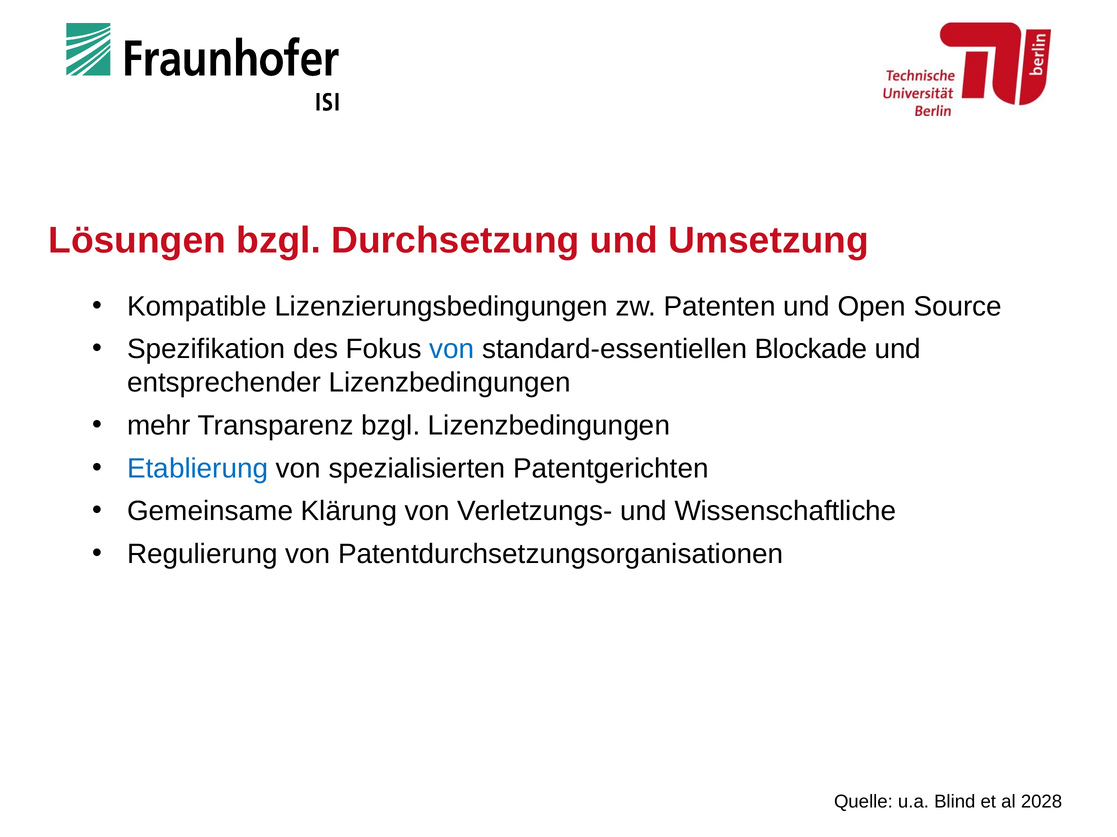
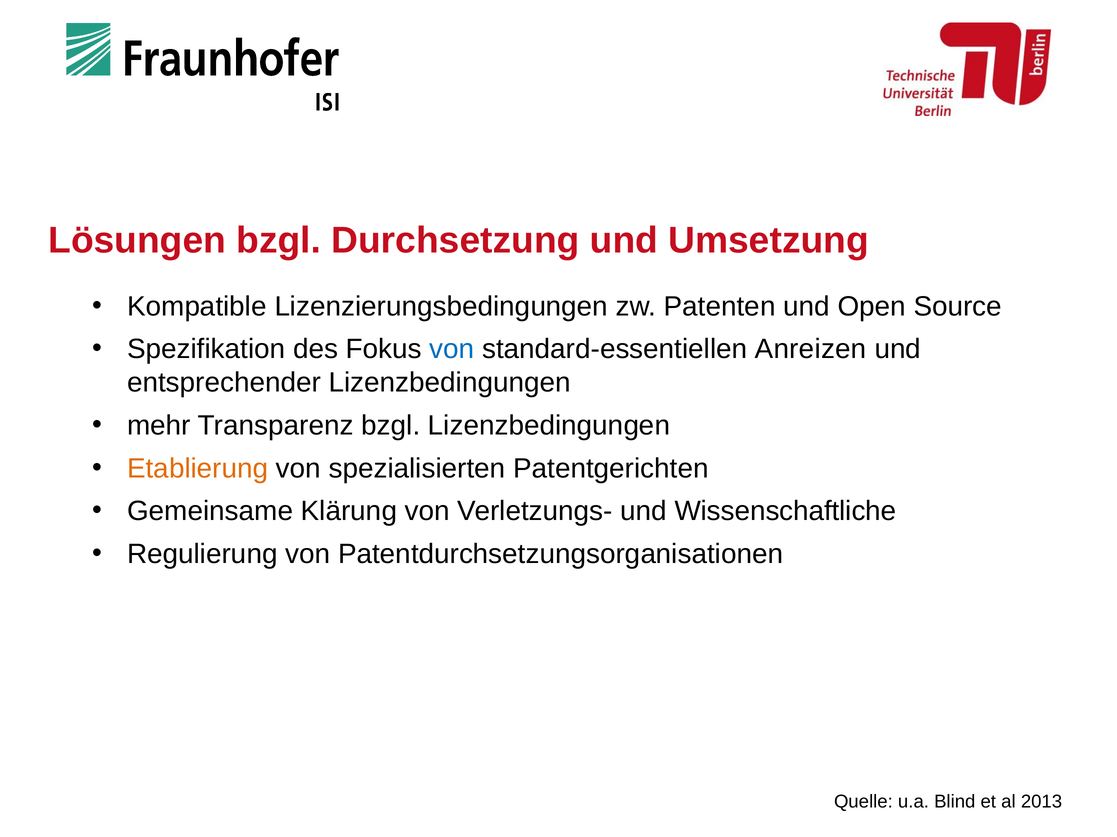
Blockade: Blockade -> Anreizen (811, 350)
Etablierung colour: blue -> orange (198, 469)
2028: 2028 -> 2013 (1042, 802)
